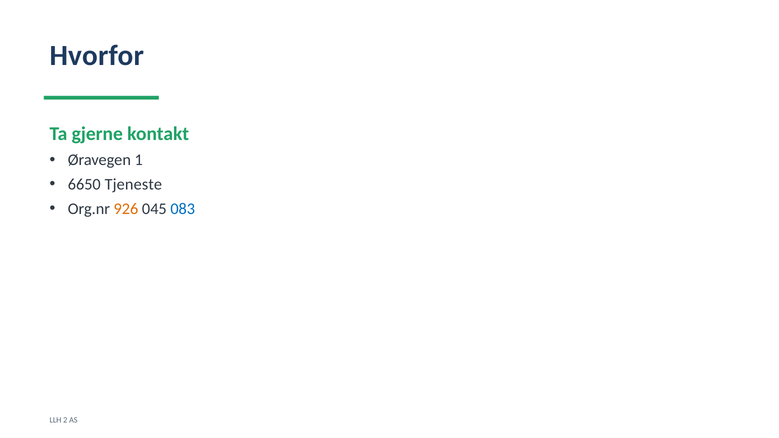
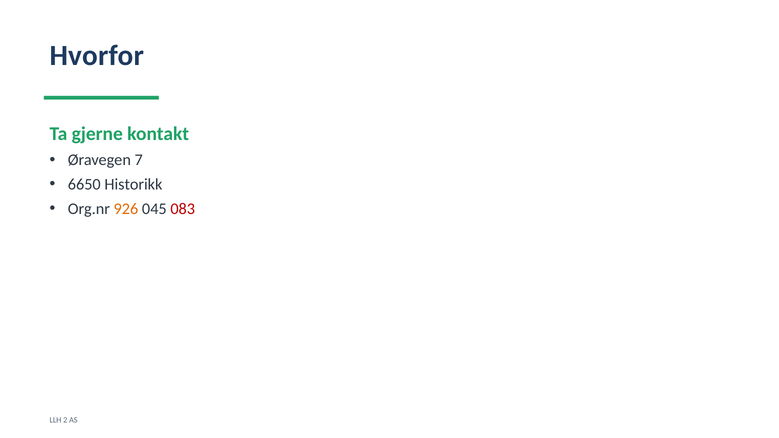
1: 1 -> 7 (139, 160)
Tjeneste: Tjeneste -> Historikk (133, 185)
083 colour: blue -> red (183, 209)
